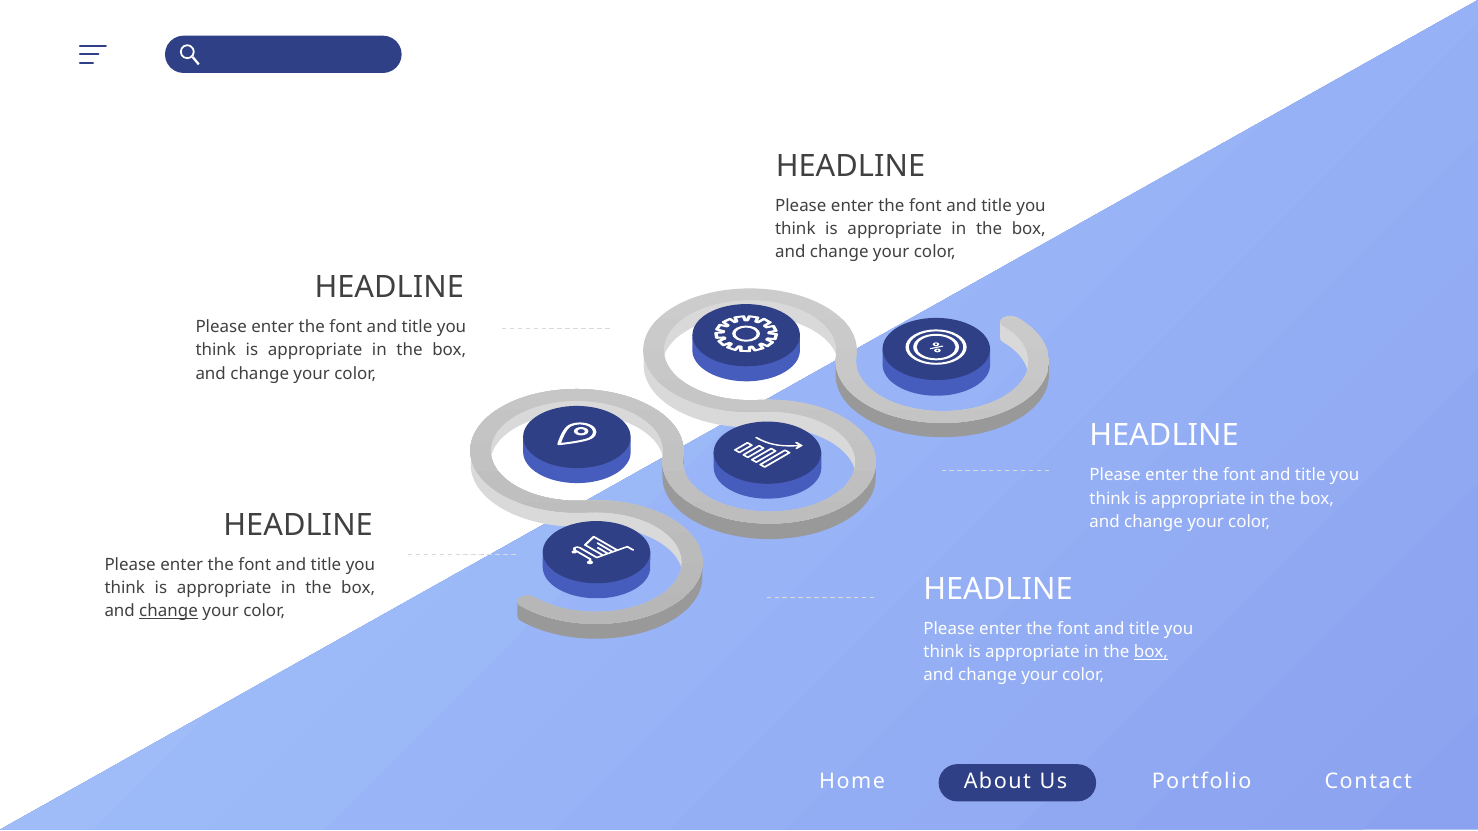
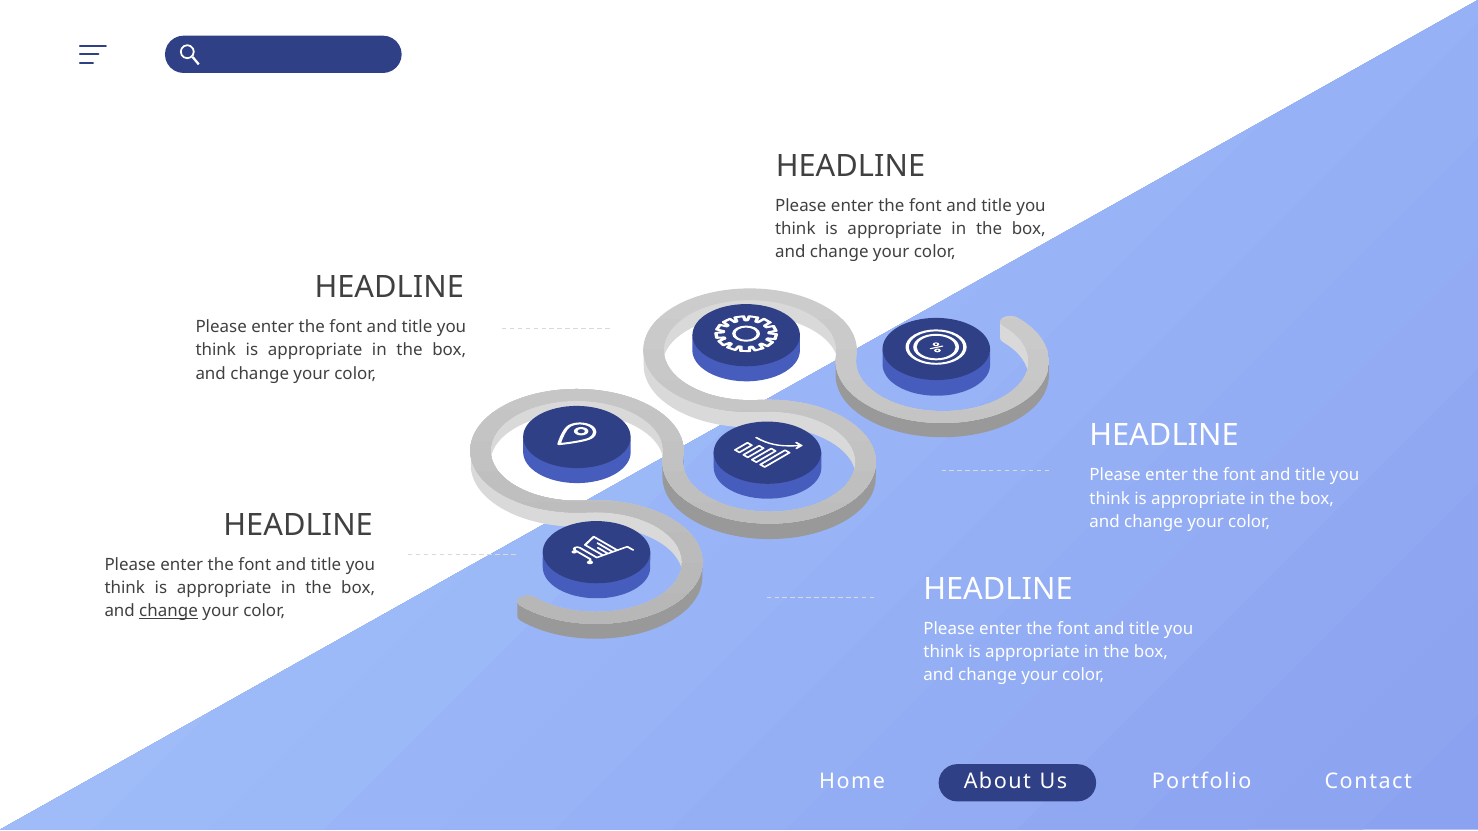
box underline: present -> none (1151, 652)
